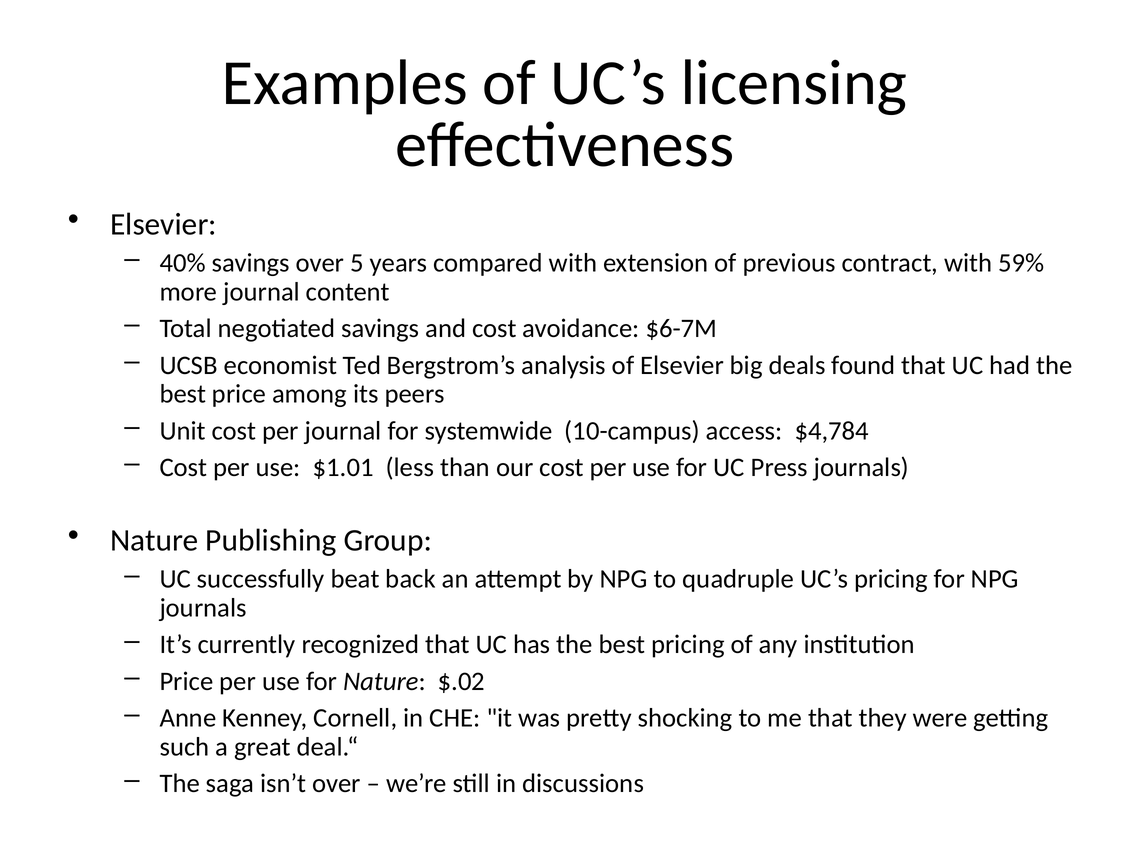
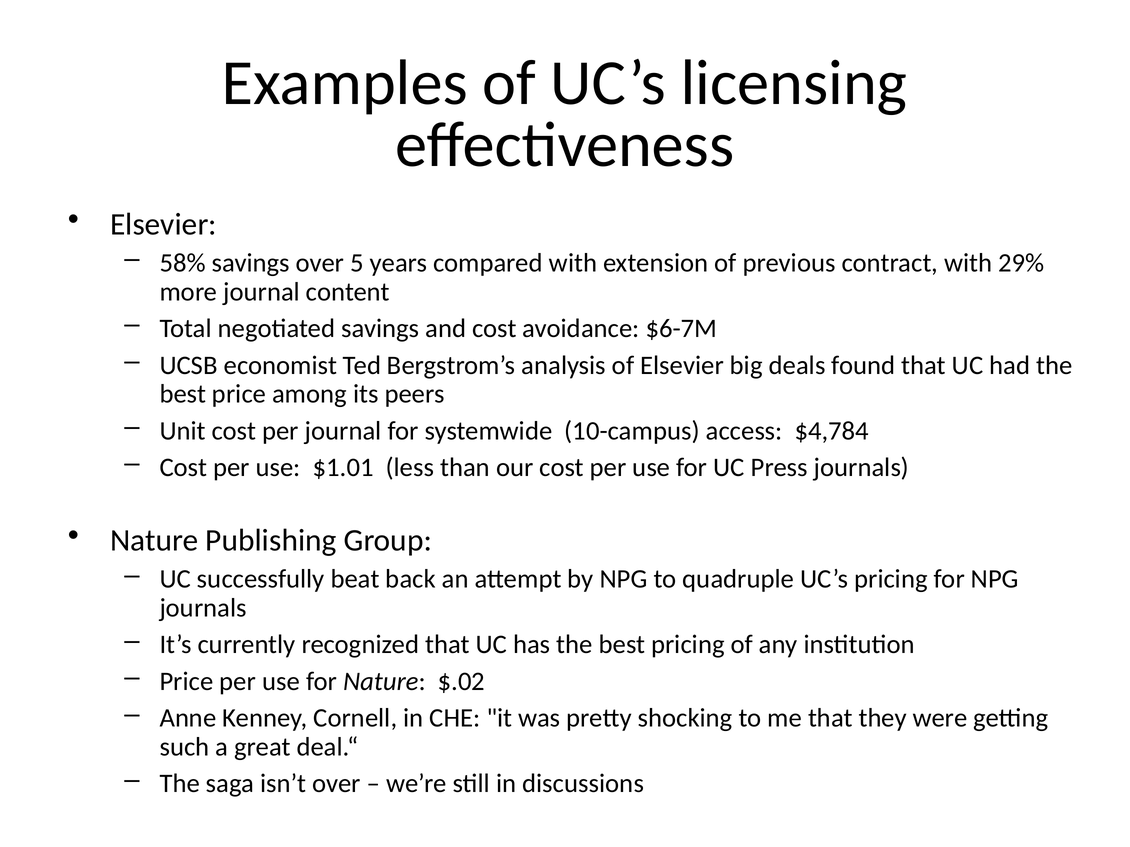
40%: 40% -> 58% (183, 263)
59%: 59% -> 29% (1021, 263)
